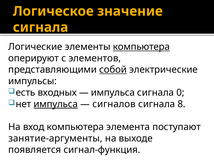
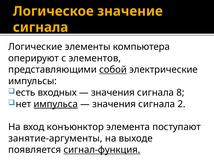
компьютера underline: present -> none (141, 47)
импульса: импульса -> значения (113, 92)
0: 0 -> 8 (180, 92)
сигналов: сигналов -> значения (114, 104)
8: 8 -> 2 (182, 104)
вход компьютера: компьютера -> конъюнктор (75, 127)
сигнал-функция underline: none -> present (102, 149)
